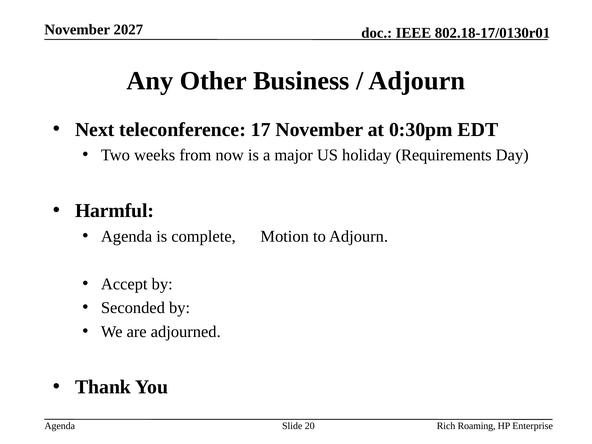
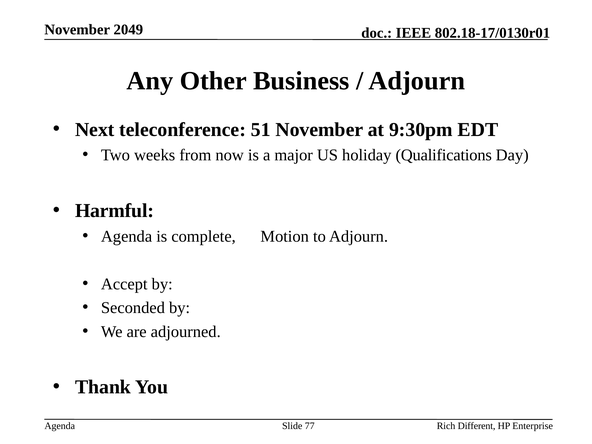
2027: 2027 -> 2049 (128, 30)
17: 17 -> 51 (261, 130)
0:30pm: 0:30pm -> 9:30pm (421, 130)
Requirements: Requirements -> Qualifications (444, 155)
20: 20 -> 77 (310, 426)
Roaming: Roaming -> Different (477, 426)
